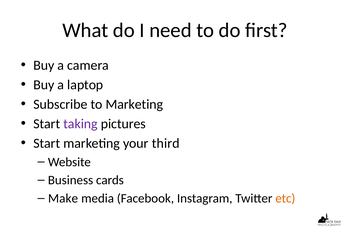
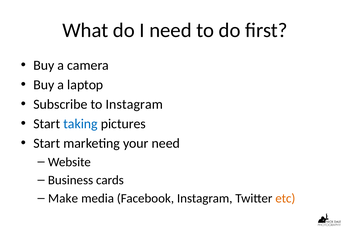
to Marketing: Marketing -> Instagram (134, 104)
taking colour: purple -> blue (80, 124)
your third: third -> need (166, 144)
